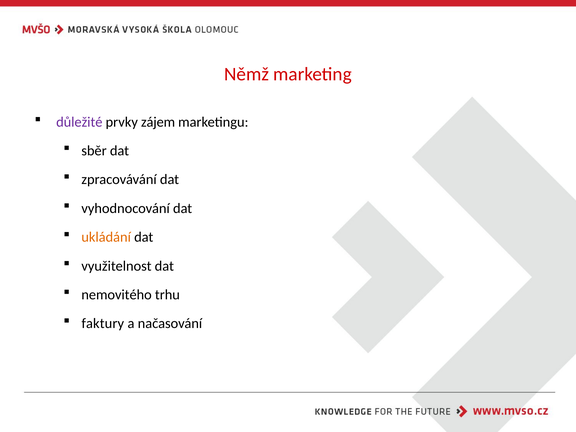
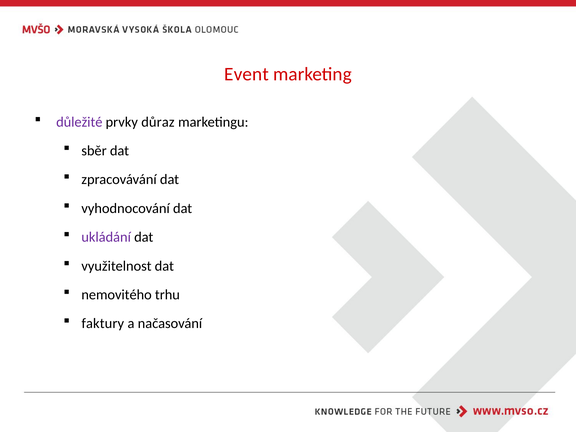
Němž: Němž -> Event (246, 74)
zájem: zájem -> důraz (158, 122)
ukládání colour: orange -> purple (106, 237)
